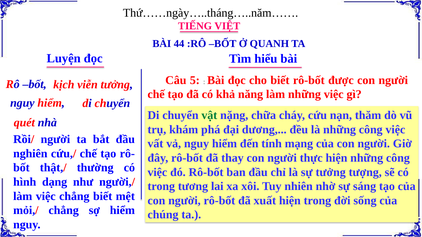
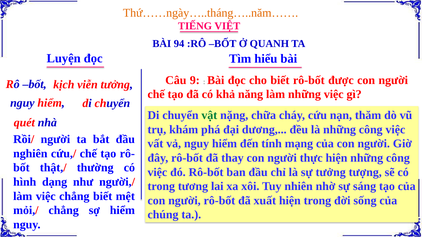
Thứ……ngày…..tháng…..năm…… colour: black -> orange (211, 13)
44: 44 -> 94 (179, 44)
5: 5 -> 9 (195, 80)
